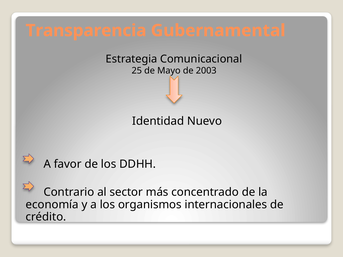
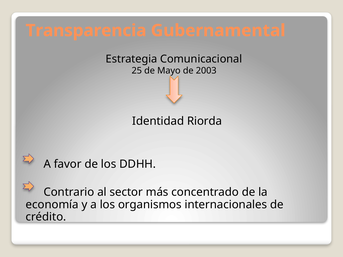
Nuevo: Nuevo -> Riorda (205, 121)
